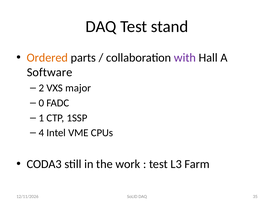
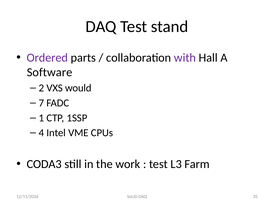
Ordered colour: orange -> purple (47, 57)
major: major -> would (78, 88)
0: 0 -> 7 (41, 103)
